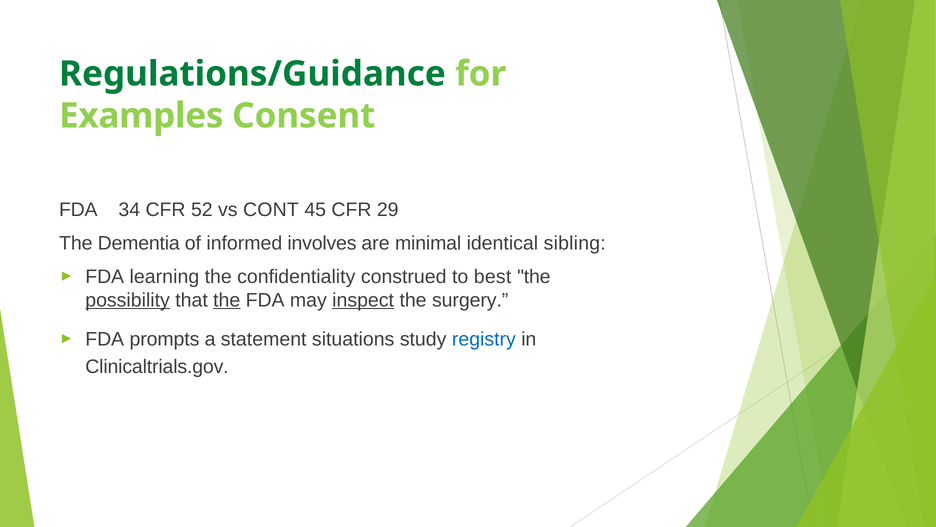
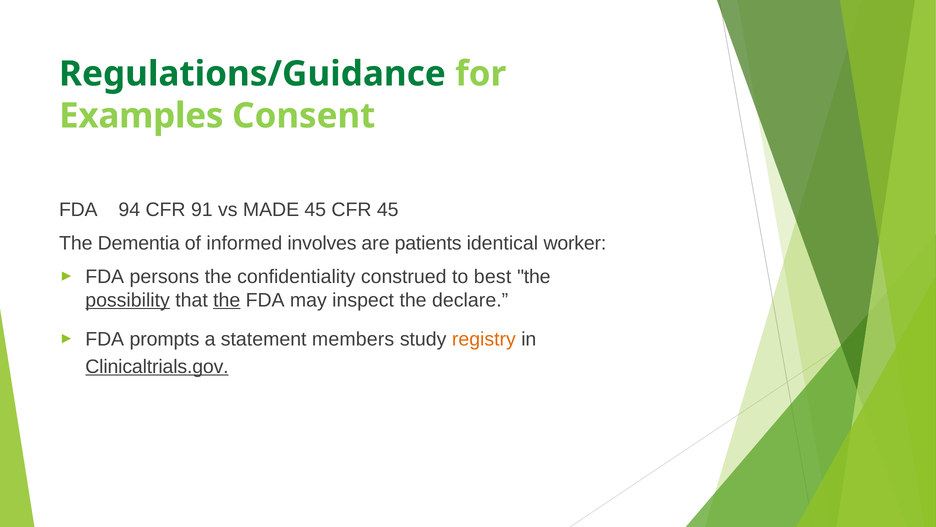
34: 34 -> 94 (129, 210)
52: 52 -> 91 (202, 210)
CONT: CONT -> MADE (271, 210)
CFR 29: 29 -> 45 (388, 210)
minimal: minimal -> patients (428, 243)
sibling: sibling -> worker (575, 243)
learning: learning -> persons (164, 277)
inspect underline: present -> none (363, 300)
surgery: surgery -> declare (470, 300)
situations: situations -> members (353, 339)
registry colour: blue -> orange (484, 339)
Clinicaltrials.gov underline: none -> present (157, 366)
